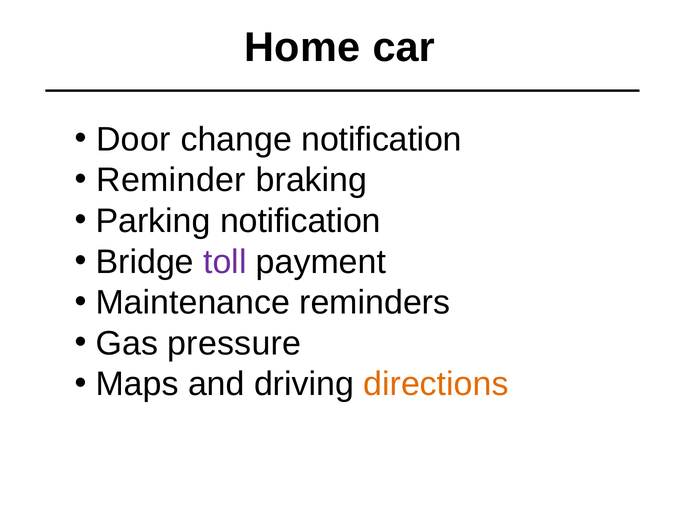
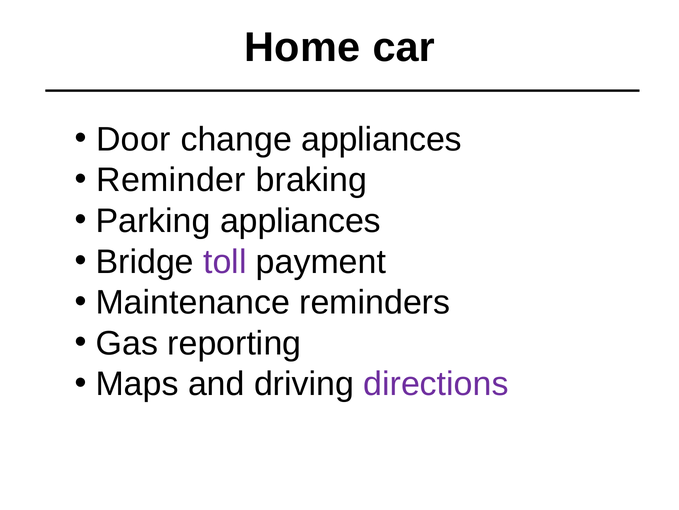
change notification: notification -> appliances (382, 139)
Parking notification: notification -> appliances (300, 221)
pressure: pressure -> reporting (234, 343)
directions colour: orange -> purple (436, 384)
